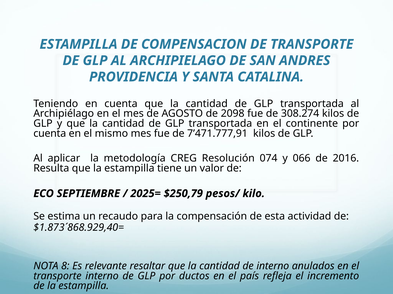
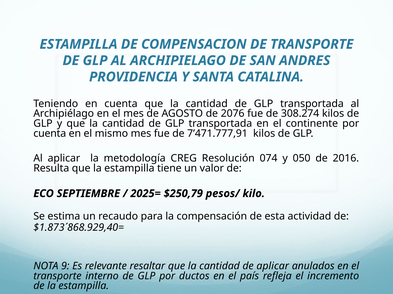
2098: 2098 -> 2076 (233, 114)
066: 066 -> 050 (302, 159)
8: 8 -> 9 (65, 267)
de interno: interno -> aplicar (273, 267)
